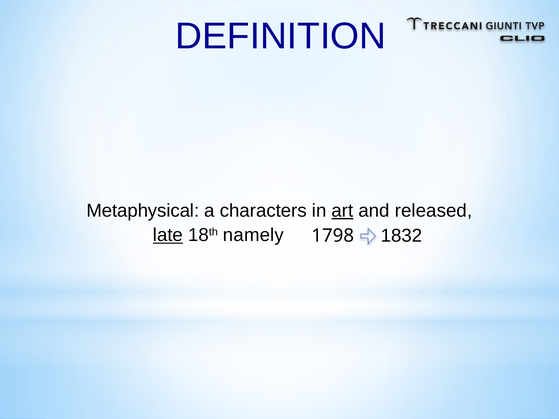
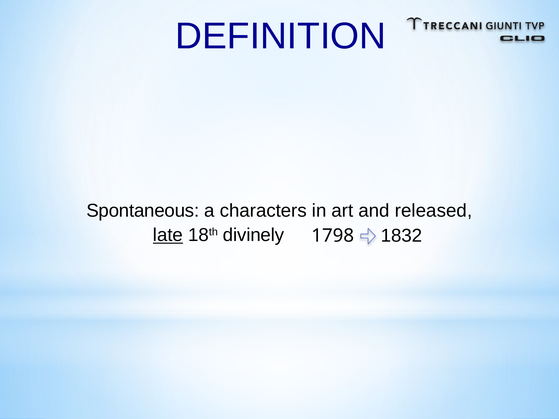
Metaphysical: Metaphysical -> Spontaneous (143, 211)
art underline: present -> none (342, 211)
namely: namely -> divinely (254, 235)
